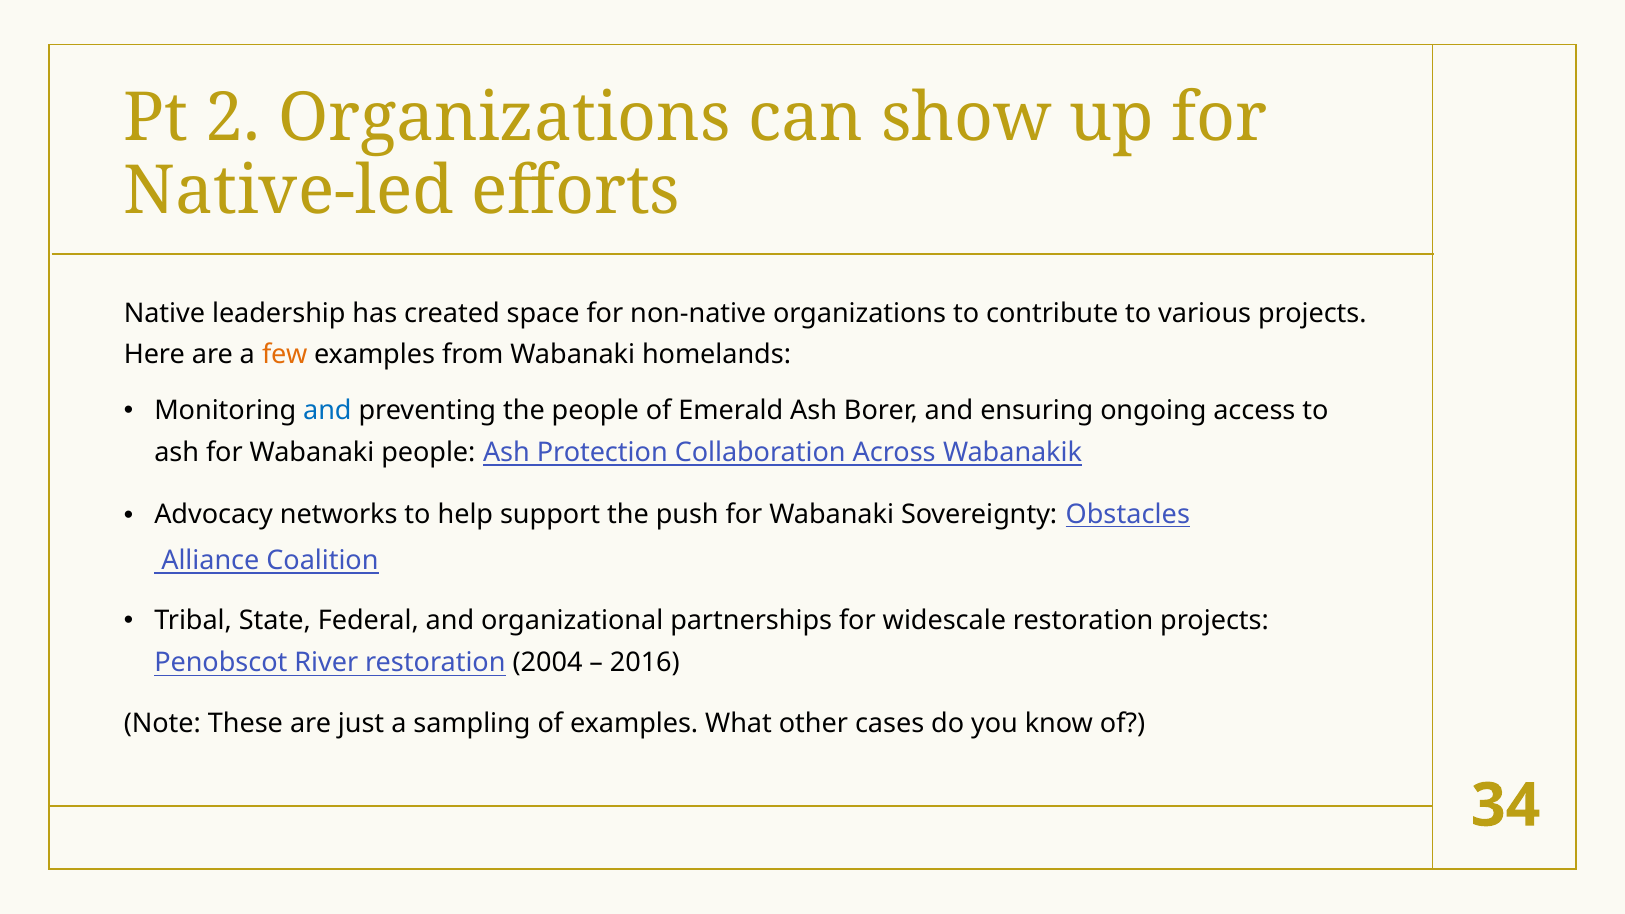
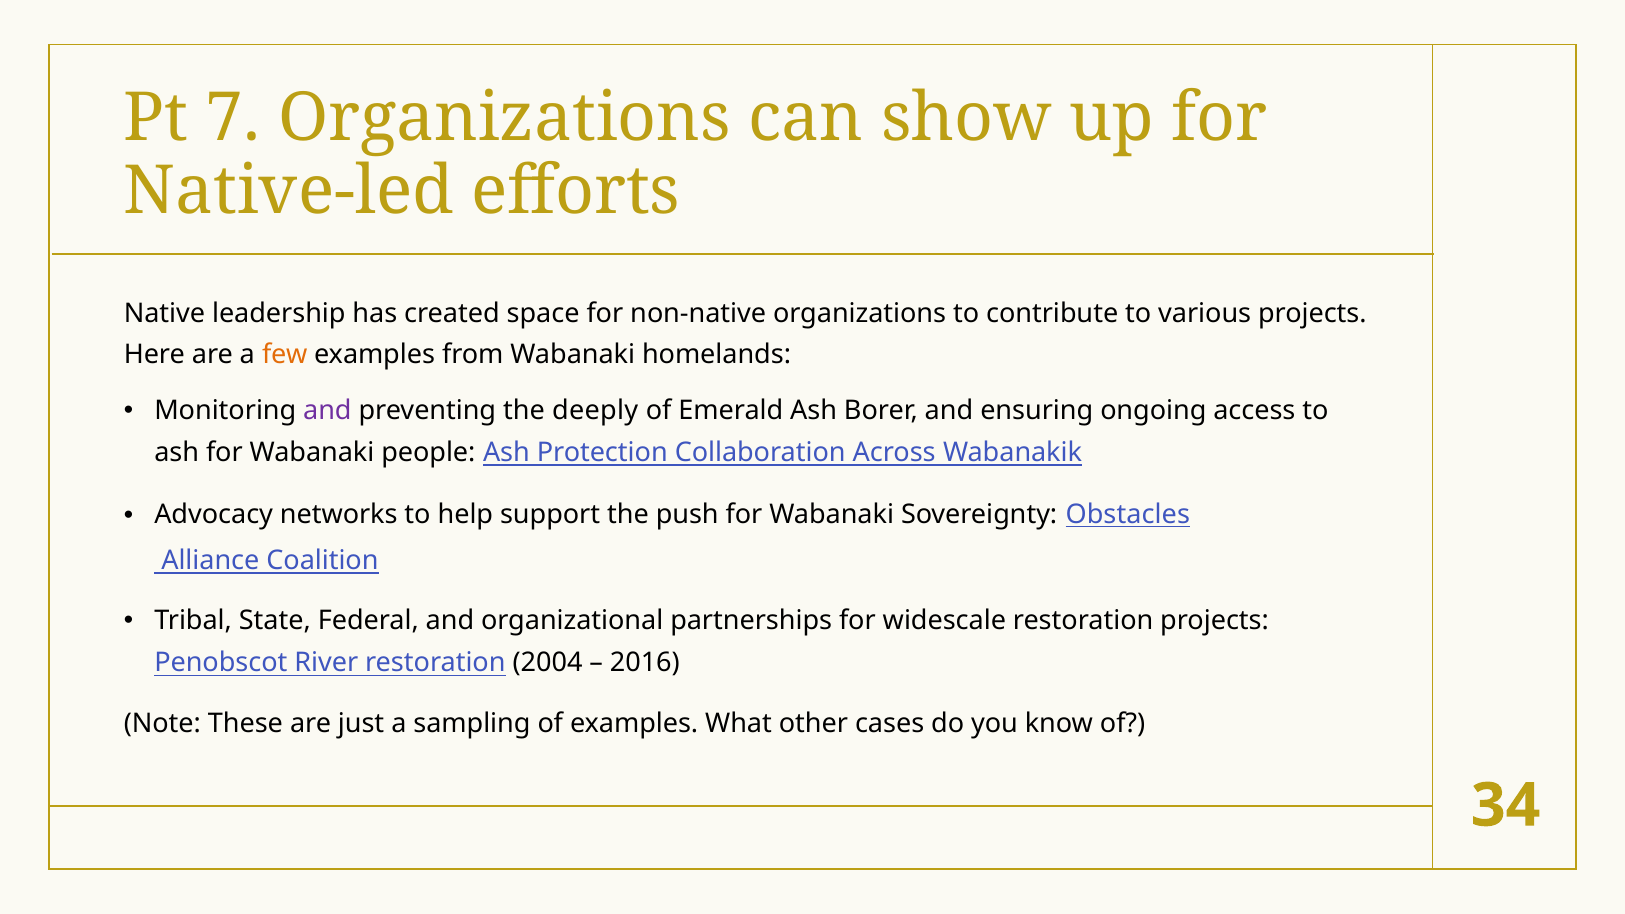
2: 2 -> 7 (233, 118)
and colour: blue -> purple (327, 411)
the people: people -> deeply (595, 411)
